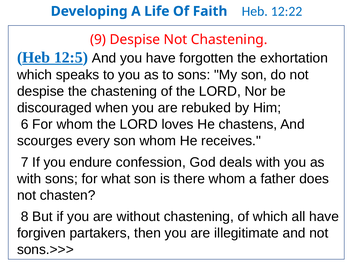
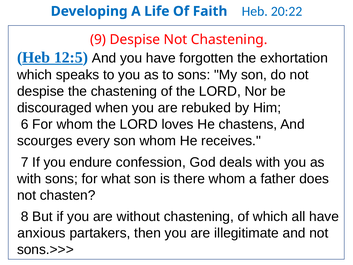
12:22: 12:22 -> 20:22 (287, 11)
forgiven: forgiven -> anxious (41, 233)
